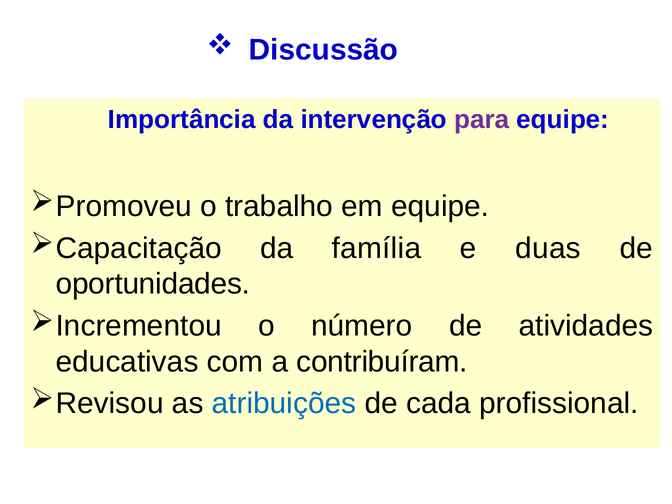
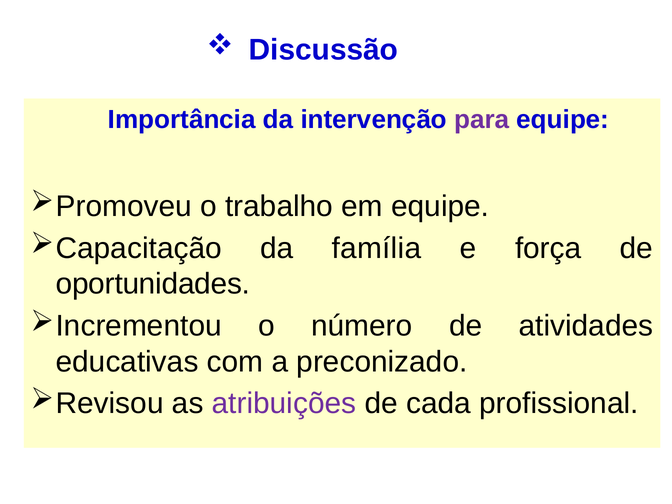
duas: duas -> força (548, 248)
contribuíram: contribuíram -> preconizado (382, 362)
atribuições colour: blue -> purple (284, 404)
